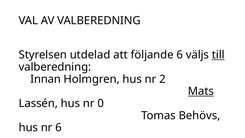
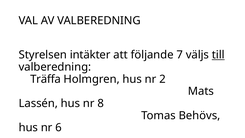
utdelad: utdelad -> intäkter (90, 55)
följande 6: 6 -> 7 (180, 55)
Innan: Innan -> Träffa (46, 79)
Mats underline: present -> none (201, 91)
0: 0 -> 8 (101, 103)
